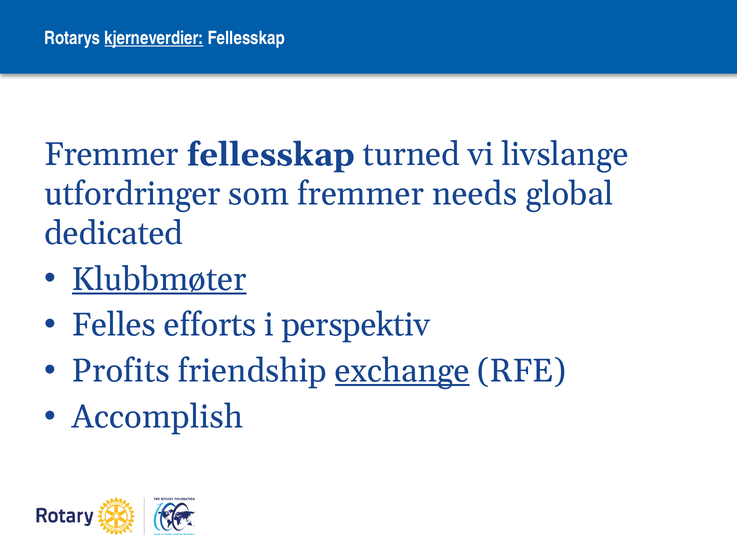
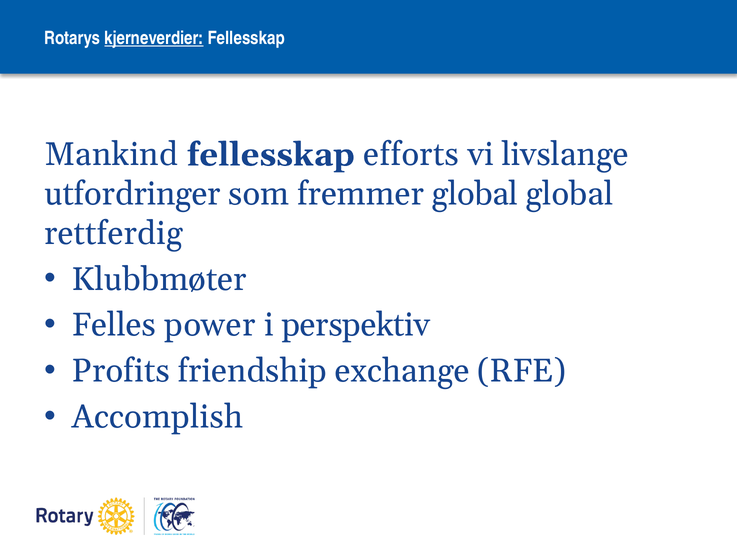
Fremmer: Fremmer -> Mankind (111, 155)
turned: turned -> efforts (411, 155)
fremmer needs: needs -> global (475, 194)
dedicated: dedicated -> rettferdig (114, 233)
Klubbmøter underline: present -> none (159, 279)
efforts: efforts -> power (210, 325)
exchange underline: present -> none (402, 371)
